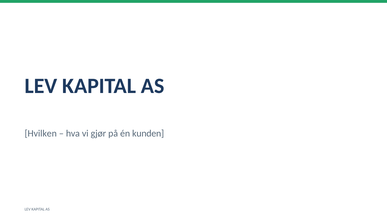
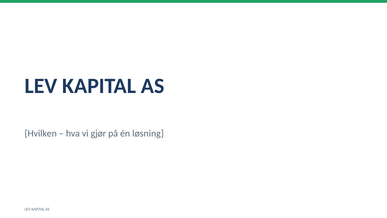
kunden: kunden -> løsning (148, 133)
